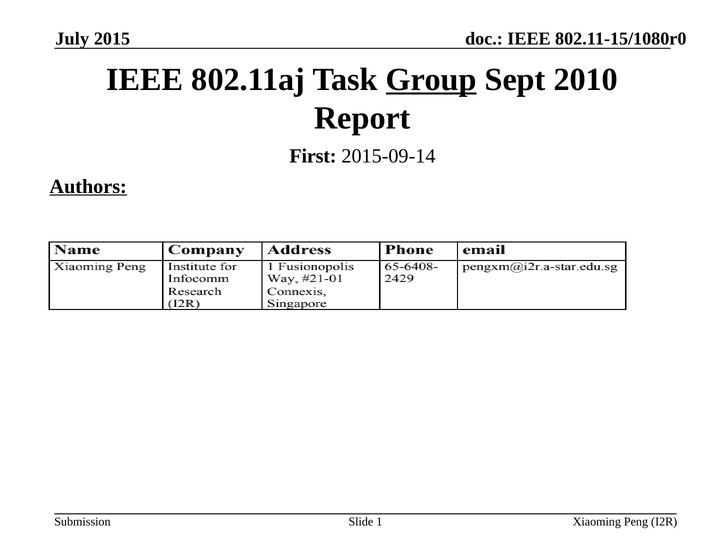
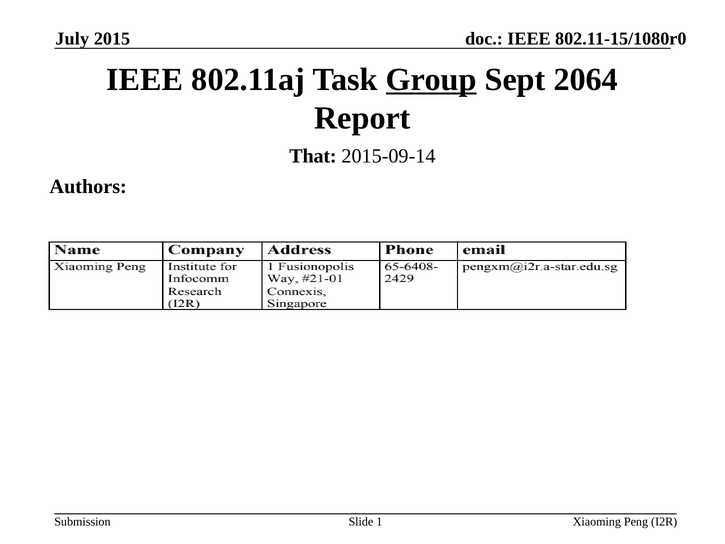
2010: 2010 -> 2064 (586, 80)
First: First -> That (313, 156)
Authors underline: present -> none (88, 186)
